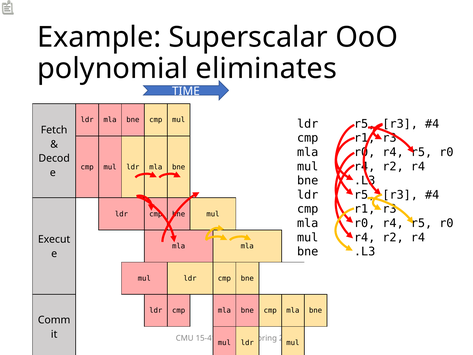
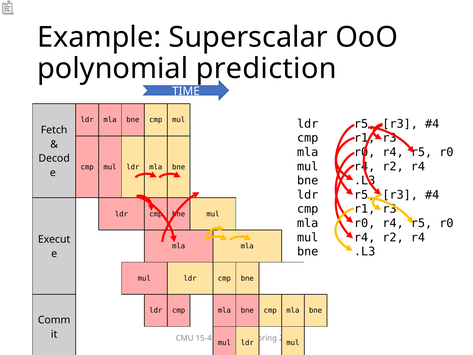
eliminates: eliminates -> prediction (266, 69)
